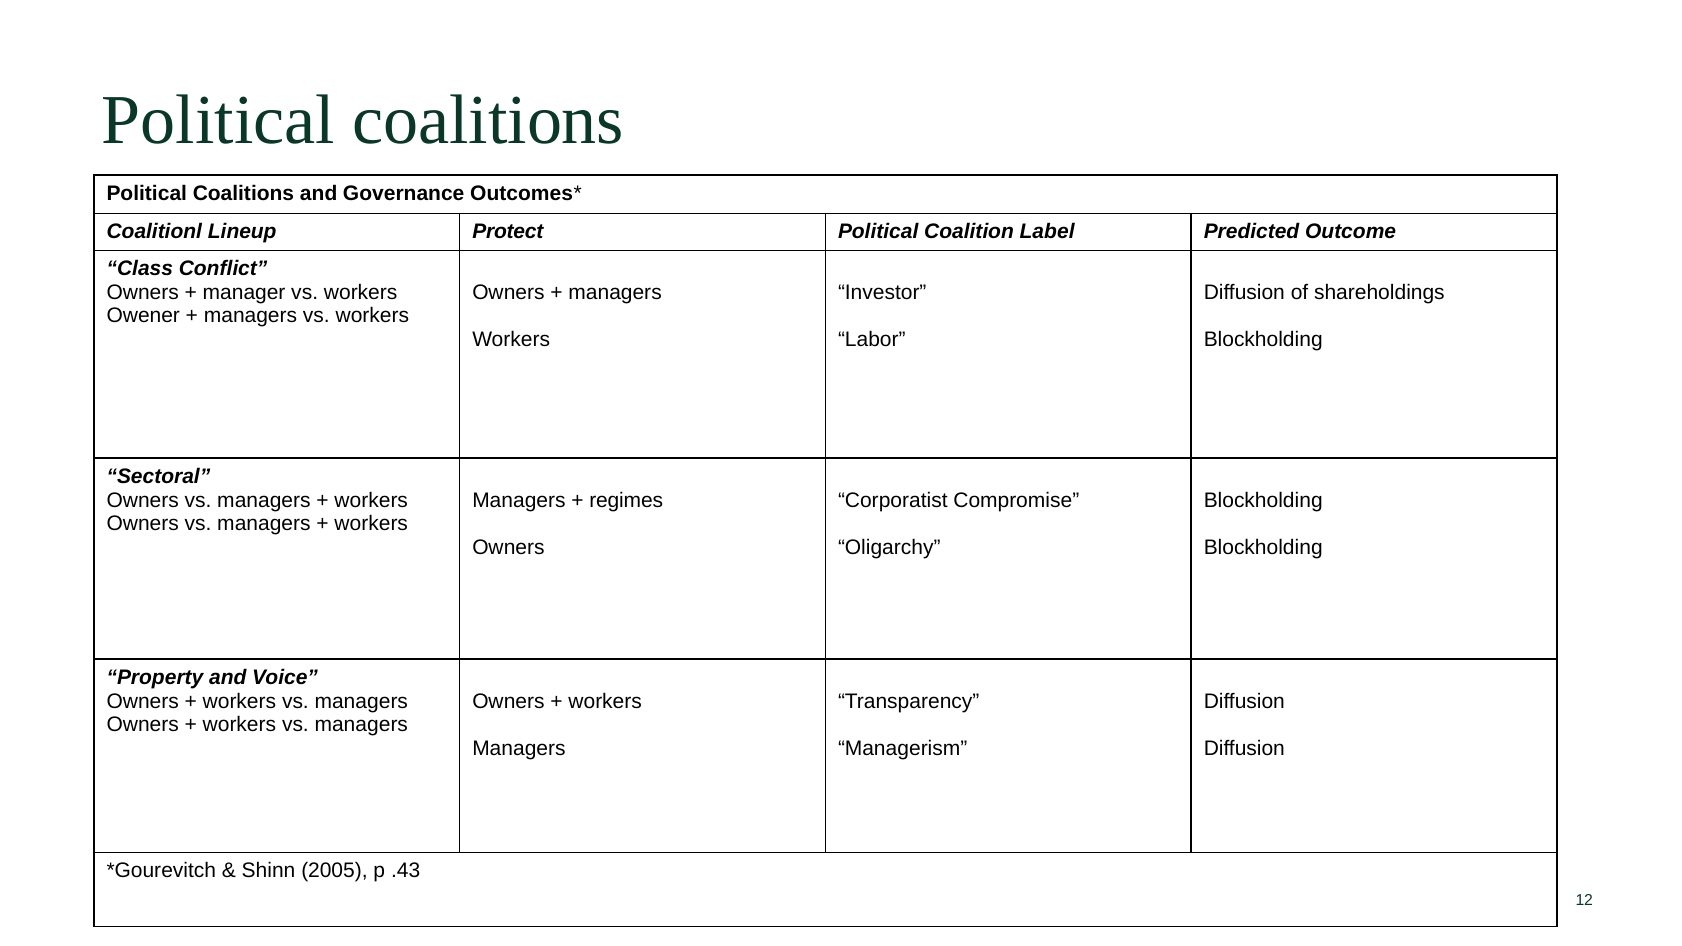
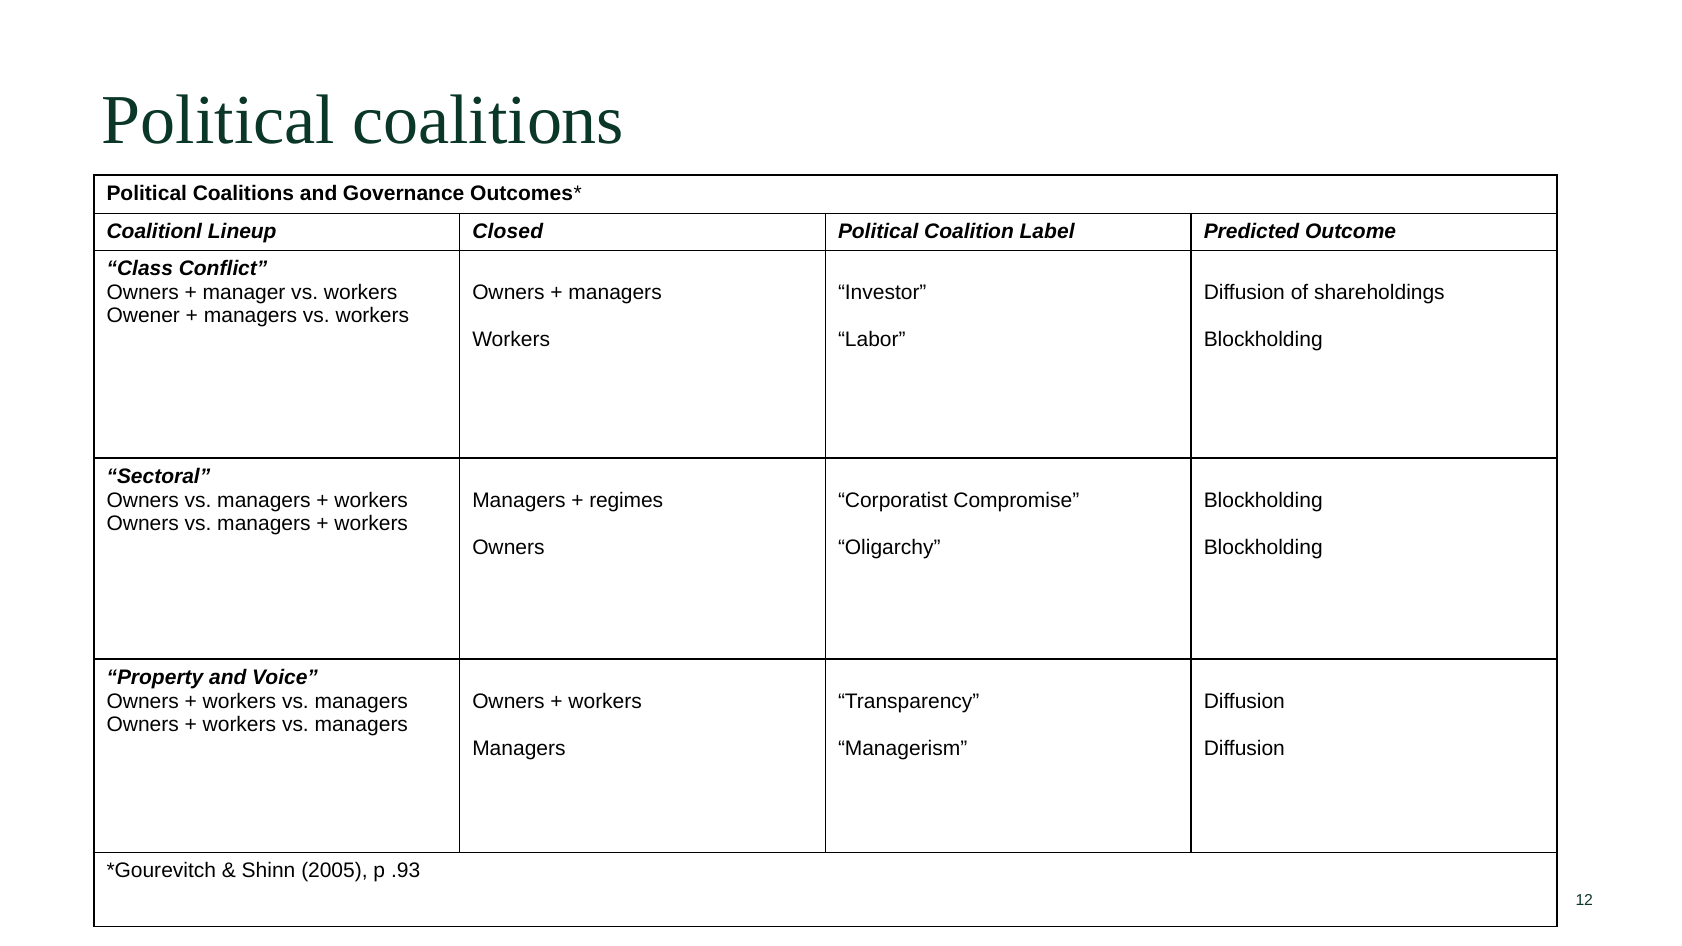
Protect: Protect -> Closed (508, 232)
.43: .43 -> .93 (406, 871)
